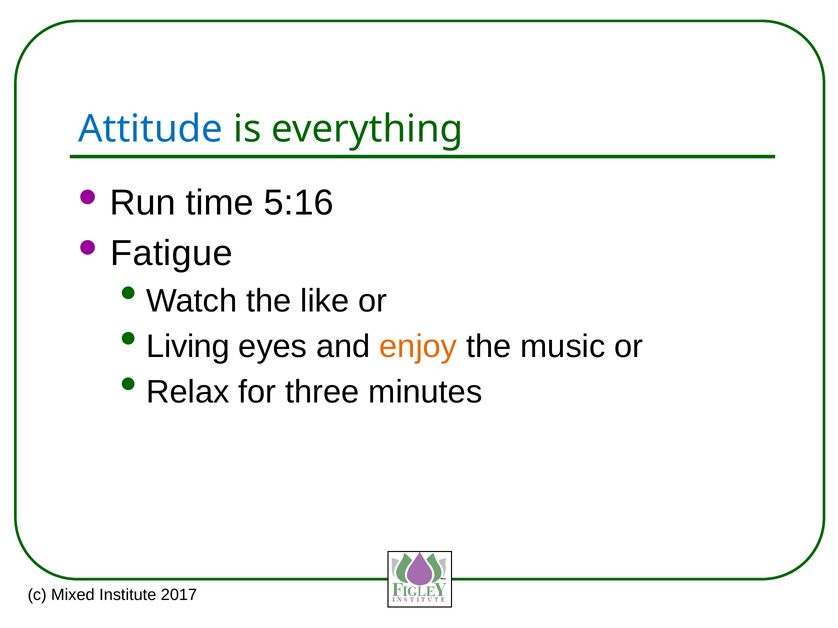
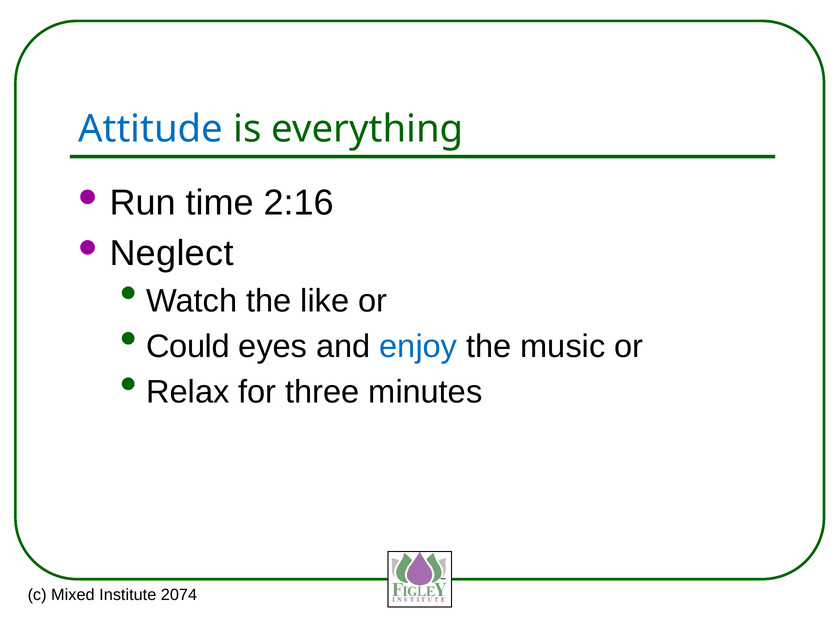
5:16: 5:16 -> 2:16 (299, 203)
Fatigue: Fatigue -> Neglect (172, 254)
Living: Living -> Could (188, 347)
enjoy colour: orange -> blue (418, 347)
2017: 2017 -> 2074 (179, 595)
